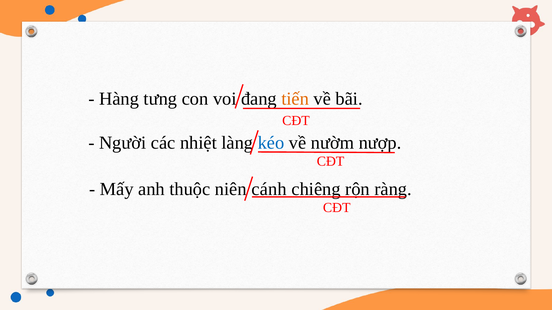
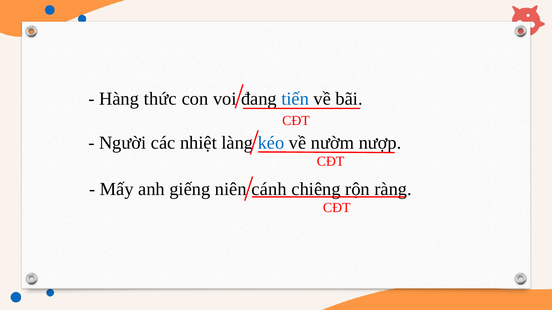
tưng: tưng -> thức (160, 99)
tiến colour: orange -> blue (295, 99)
thuộc: thuộc -> giếng (190, 189)
